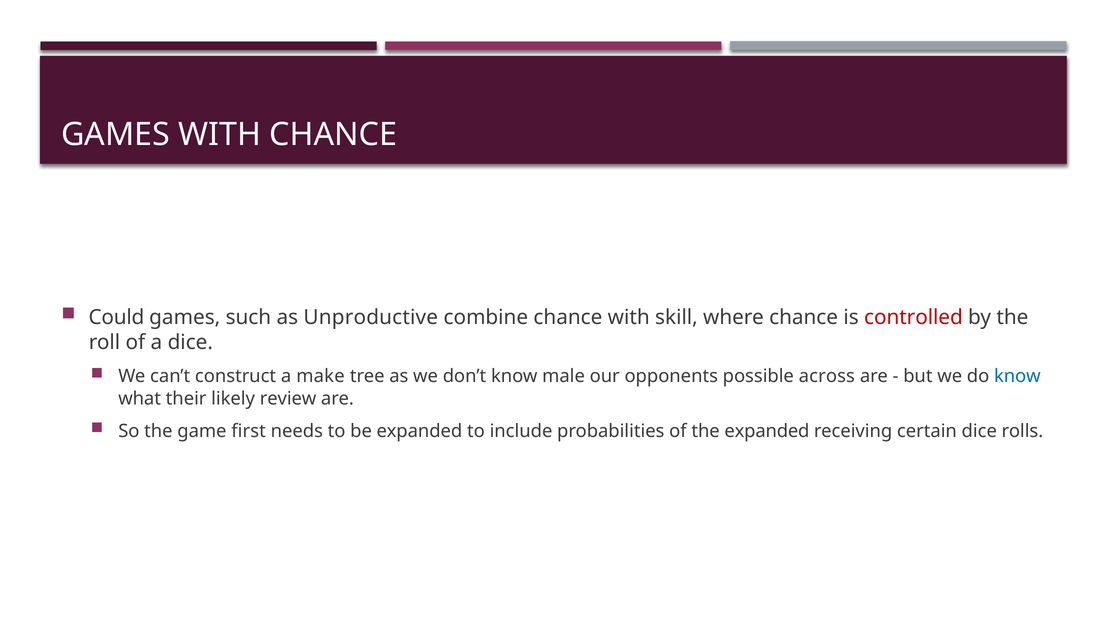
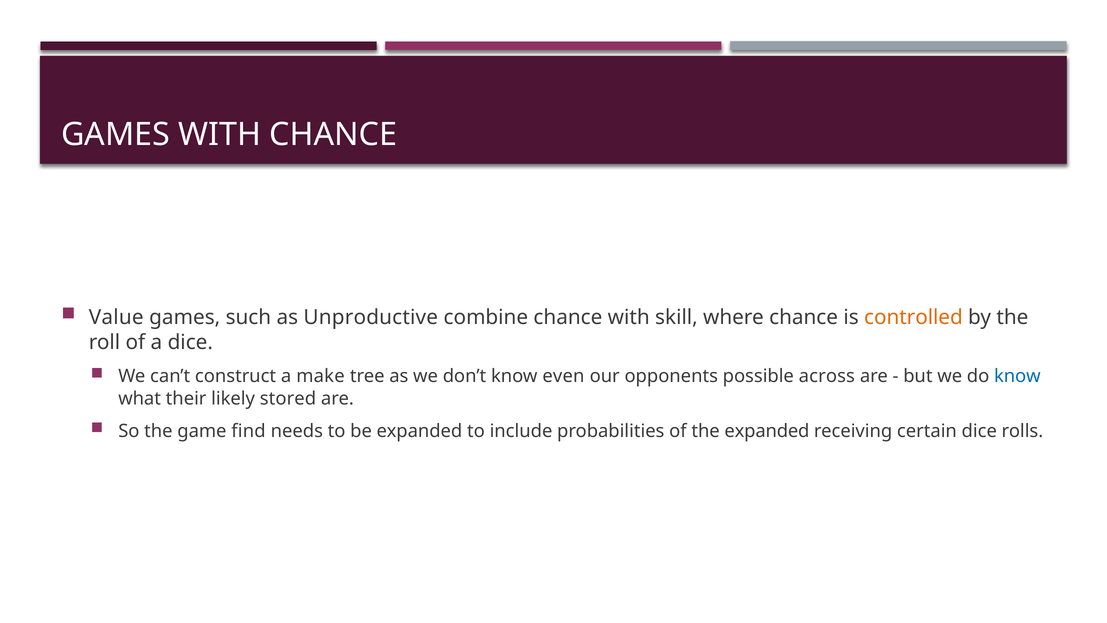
Could: Could -> Value (116, 317)
controlled colour: red -> orange (913, 317)
male: male -> even (563, 376)
review: review -> stored (288, 398)
first: first -> find (249, 431)
